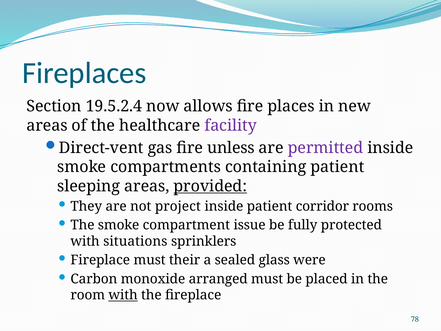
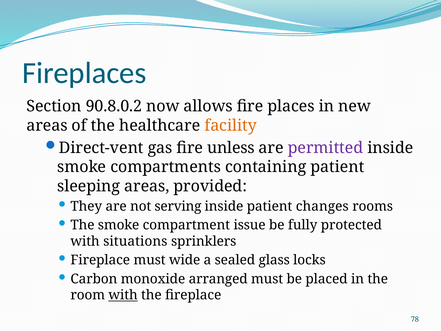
19.5.2.4: 19.5.2.4 -> 90.8.0.2 (114, 106)
facility colour: purple -> orange (231, 125)
provided underline: present -> none (210, 186)
project: project -> serving (178, 206)
corridor: corridor -> changes (322, 206)
their: their -> wide (185, 260)
were: were -> locks (309, 260)
